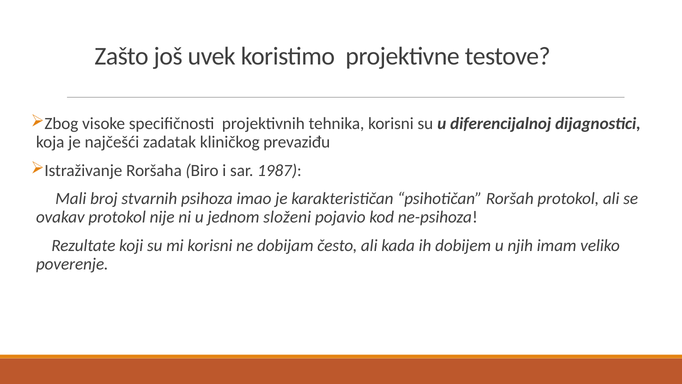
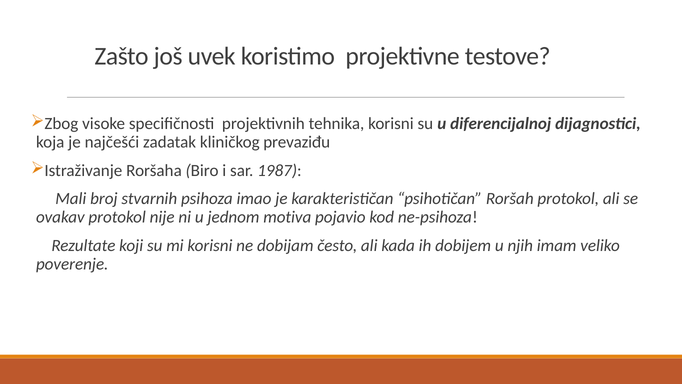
složeni: složeni -> motiva (287, 217)
